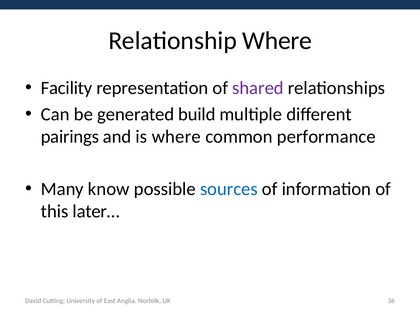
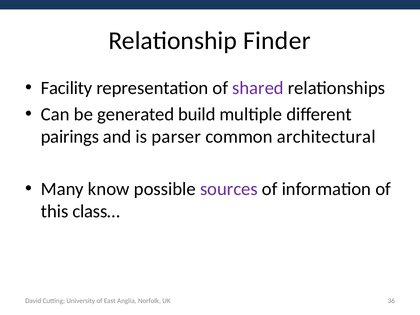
Relationship Where: Where -> Finder (277, 41)
is where: where -> parser (176, 137)
performance: performance -> architectural (326, 137)
sources colour: blue -> purple (229, 189)
later…: later… -> class… (96, 211)
